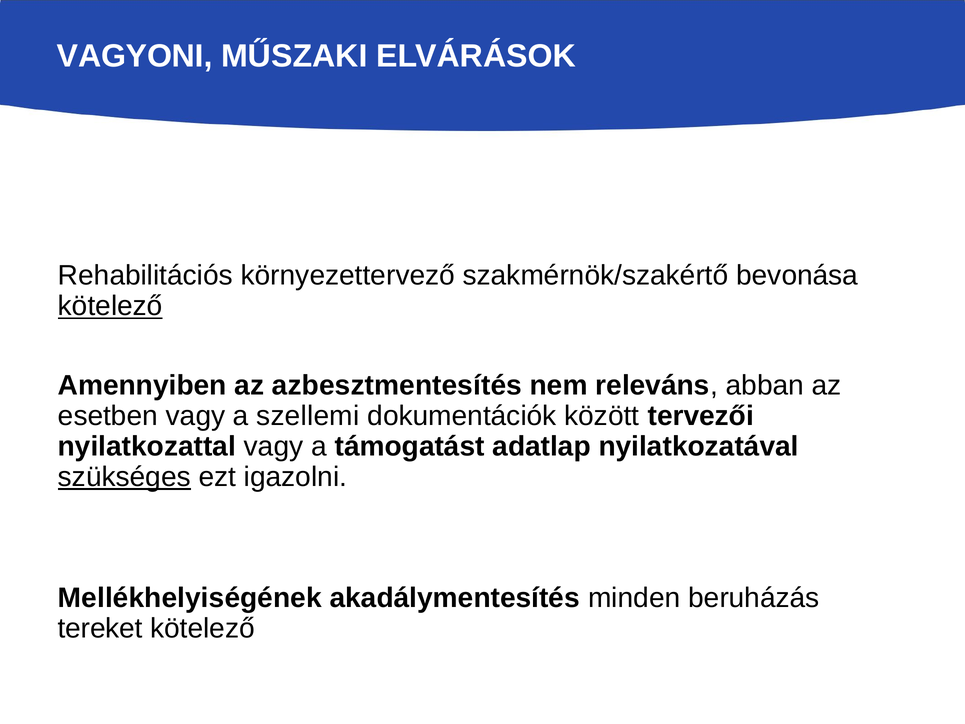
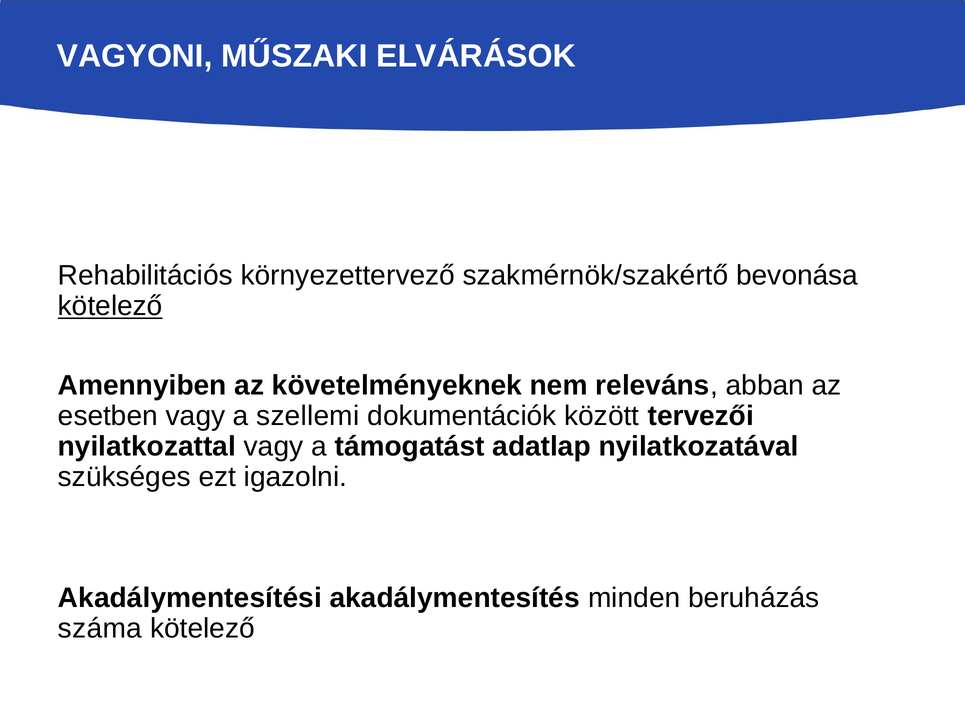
azbesztmentesítés: azbesztmentesítés -> követelményeknek (397, 386)
szükséges underline: present -> none (124, 477)
Mellékhelyiségének: Mellékhelyiségének -> Akadálymentesítési (190, 598)
tereket: tereket -> száma (100, 628)
